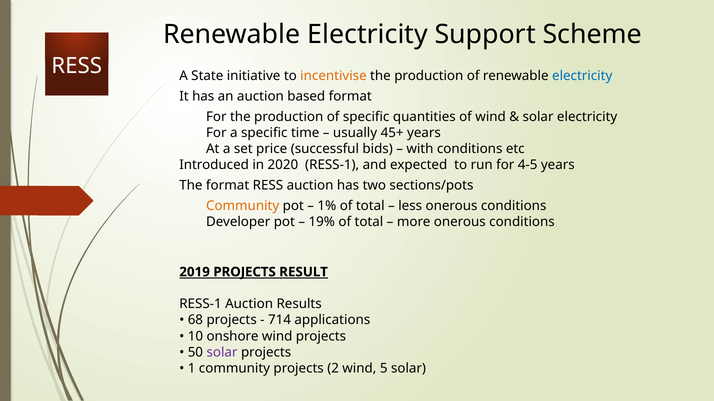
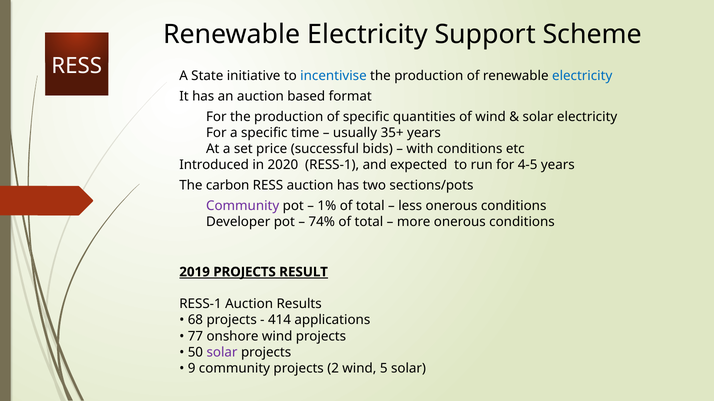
incentivise colour: orange -> blue (333, 76)
45+: 45+ -> 35+ (392, 133)
The format: format -> carbon (228, 186)
Community colour: orange -> purple (243, 206)
19%: 19% -> 74% (322, 222)
714: 714 -> 414 (280, 321)
10: 10 -> 77 (195, 337)
1: 1 -> 9 (192, 369)
